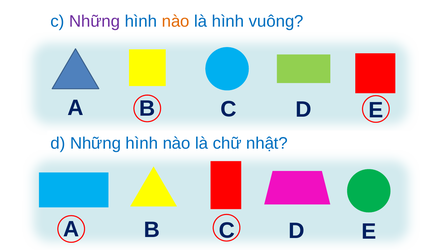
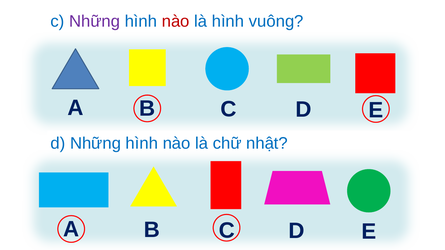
nào colour: orange -> red (176, 21)
